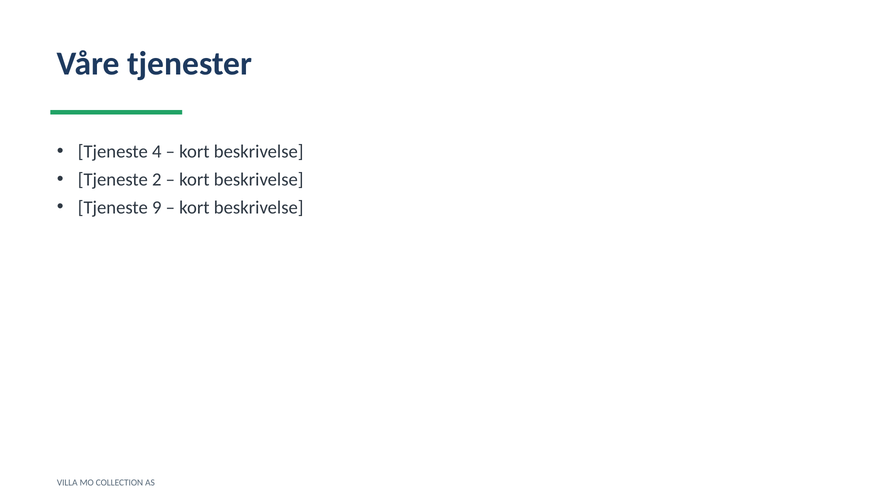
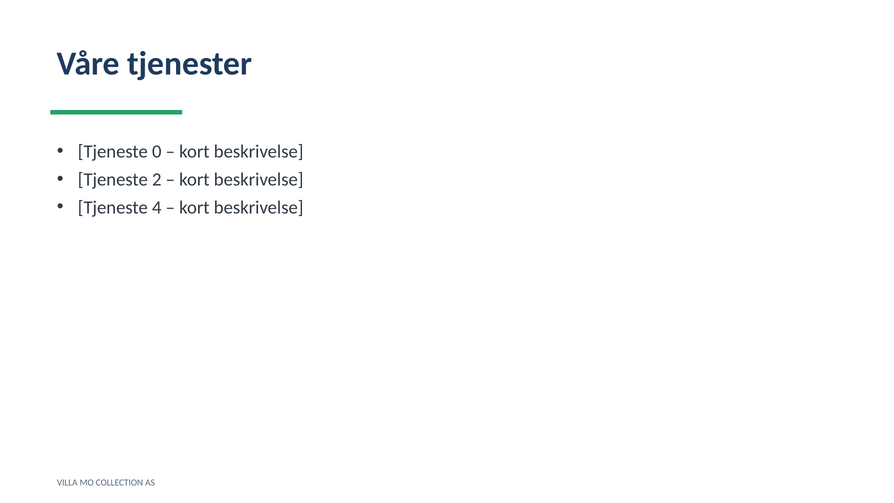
4: 4 -> 0 (157, 151)
9: 9 -> 4 (157, 207)
